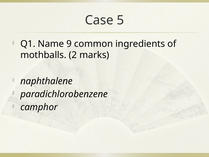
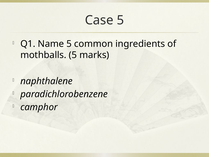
Name 9: 9 -> 5 (69, 44)
mothballs 2: 2 -> 5 (73, 55)
